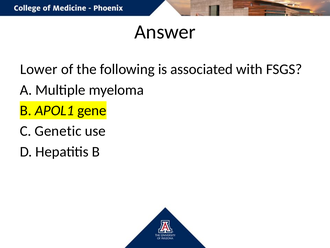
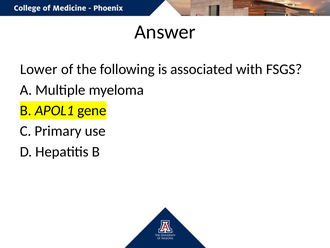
Genetic: Genetic -> Primary (58, 131)
